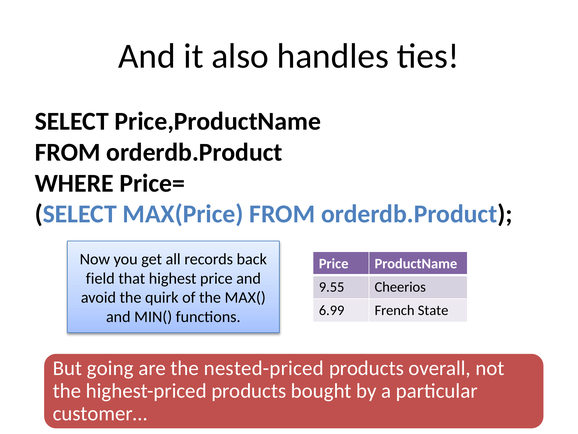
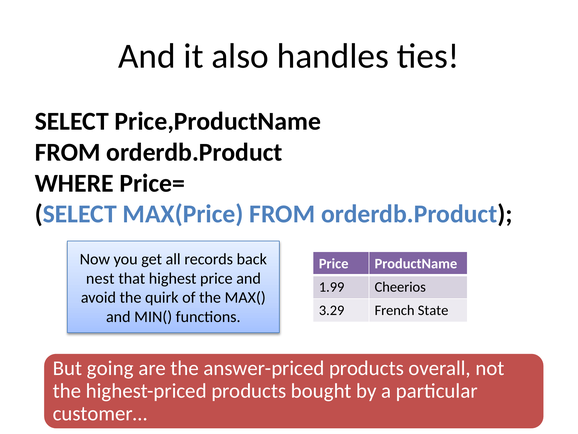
field: field -> nest (100, 278)
9.55: 9.55 -> 1.99 (332, 287)
6.99: 6.99 -> 3.29 (332, 310)
nested-priced: nested-priced -> answer-priced (264, 368)
